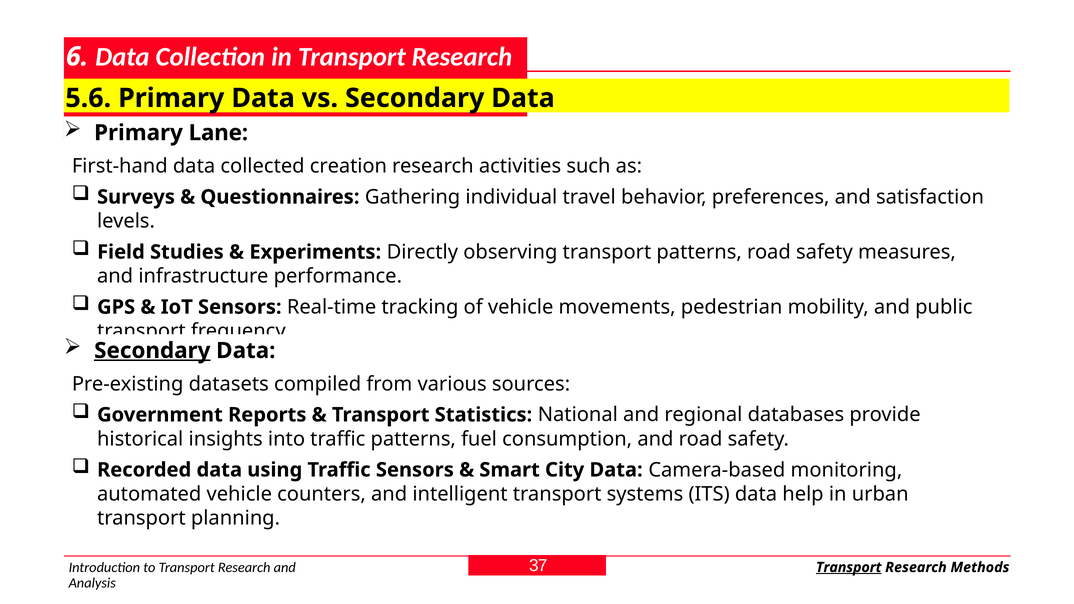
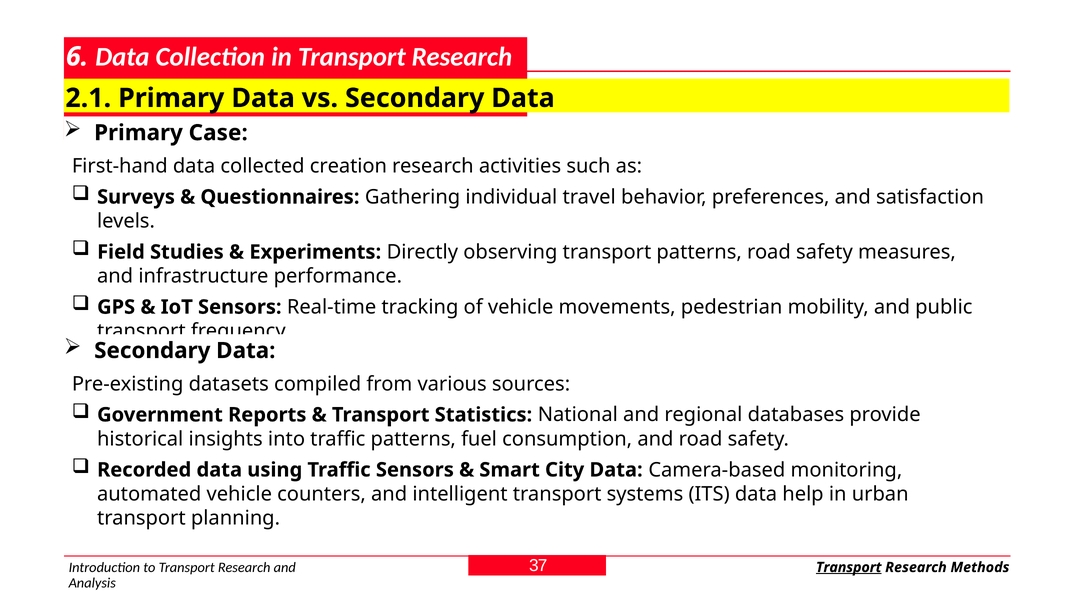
5.6: 5.6 -> 2.1 (88, 98)
Lane: Lane -> Case (218, 133)
Secondary underline: present -> none (152, 351)
